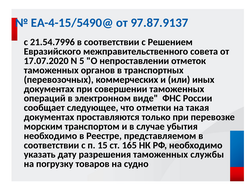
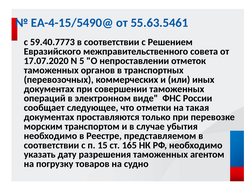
97.87.9137: 97.87.9137 -> 55.63.5461 (159, 23)
21.54.7996: 21.54.7996 -> 59.40.7773 (52, 42)
службы: службы -> агентом (207, 155)
